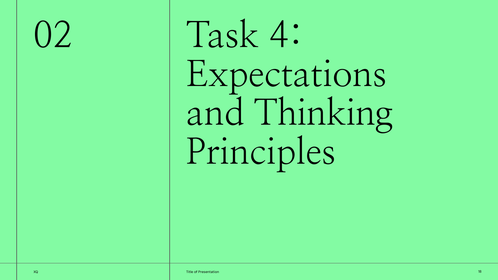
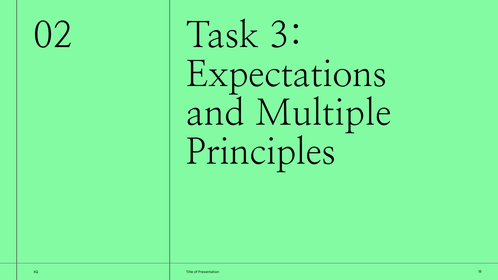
4: 4 -> 3 (286, 36)
Thinking: Thinking -> Multiple (323, 113)
